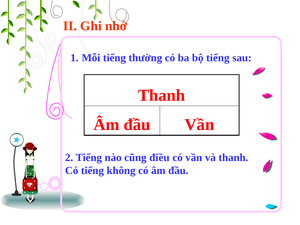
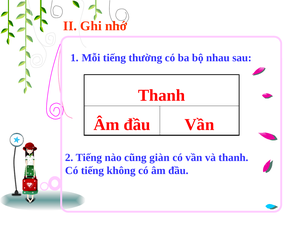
bộ tiếng: tiếng -> nhau (218, 58)
điều: điều -> giàn (159, 158)
